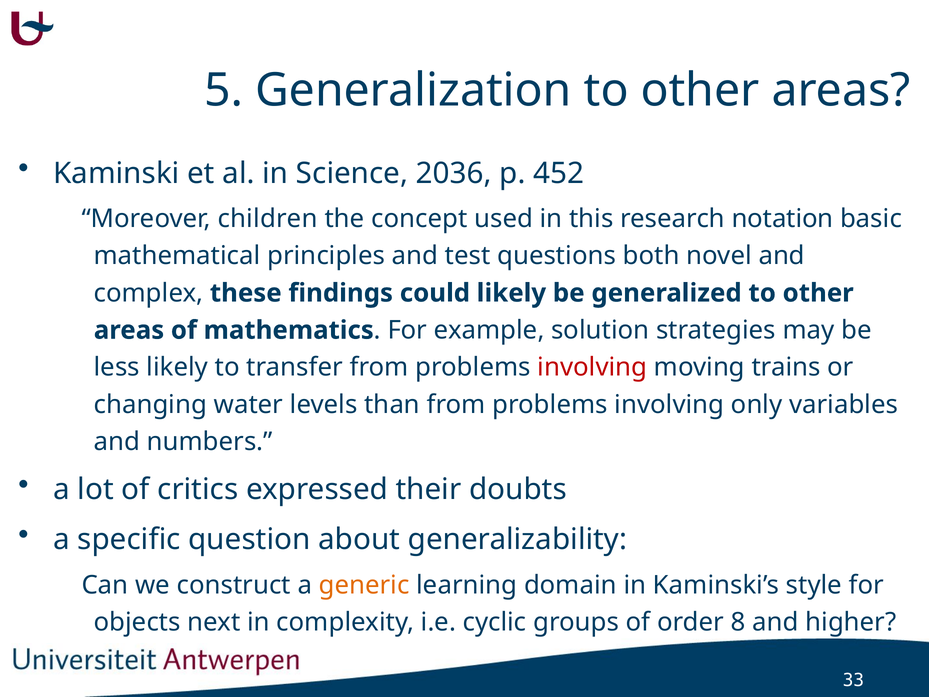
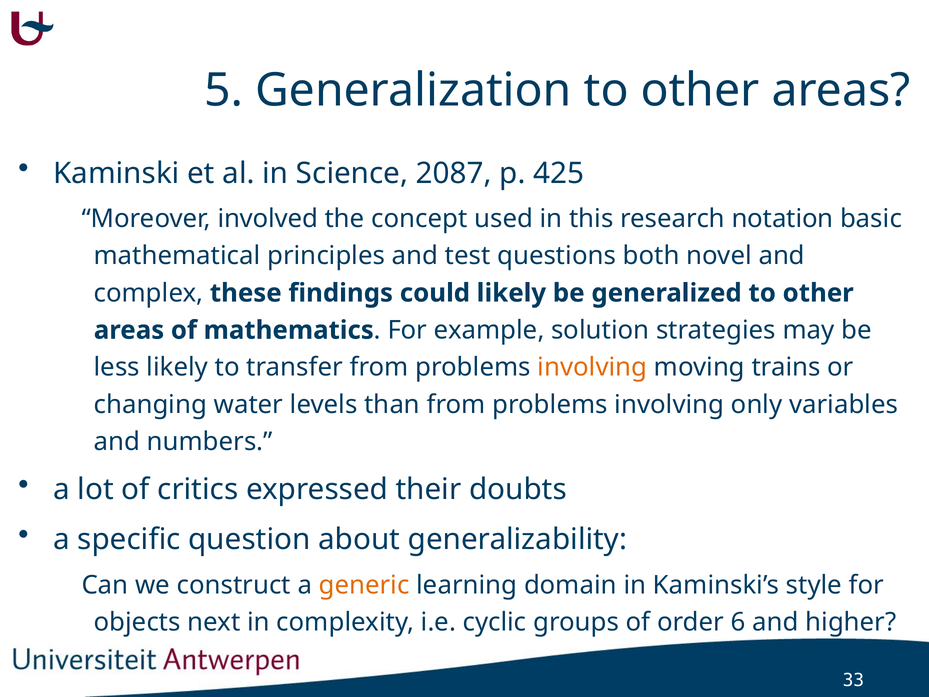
2036: 2036 -> 2087 (454, 173)
452: 452 -> 425 (559, 173)
children: children -> involved (268, 219)
involving colour: red -> orange (592, 367)
8: 8 -> 6 (738, 622)
